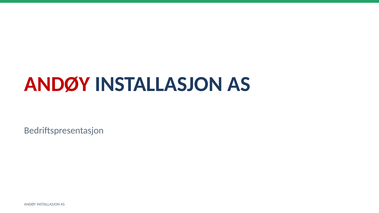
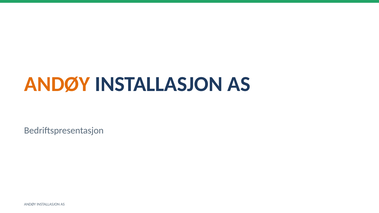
ANDØY colour: red -> orange (57, 84)
